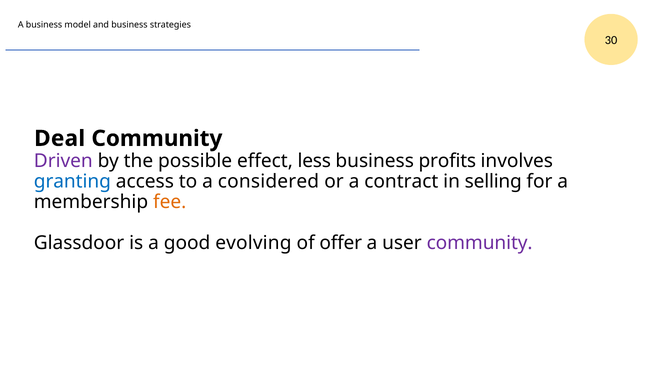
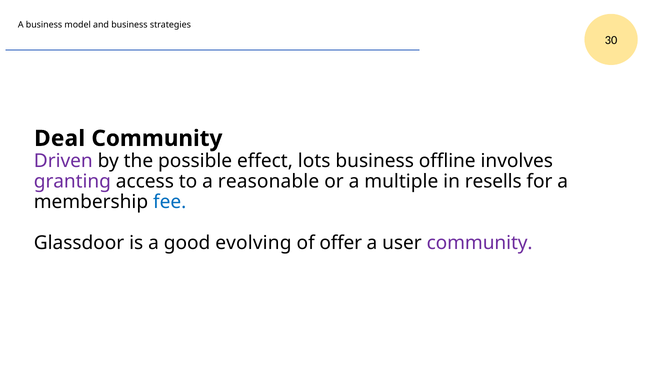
less: less -> lots (314, 161)
profits: profits -> offline (447, 161)
granting colour: blue -> purple (72, 182)
considered: considered -> reasonable (269, 182)
contract: contract -> multiple (401, 182)
selling: selling -> resells (493, 182)
fee colour: orange -> blue (170, 202)
